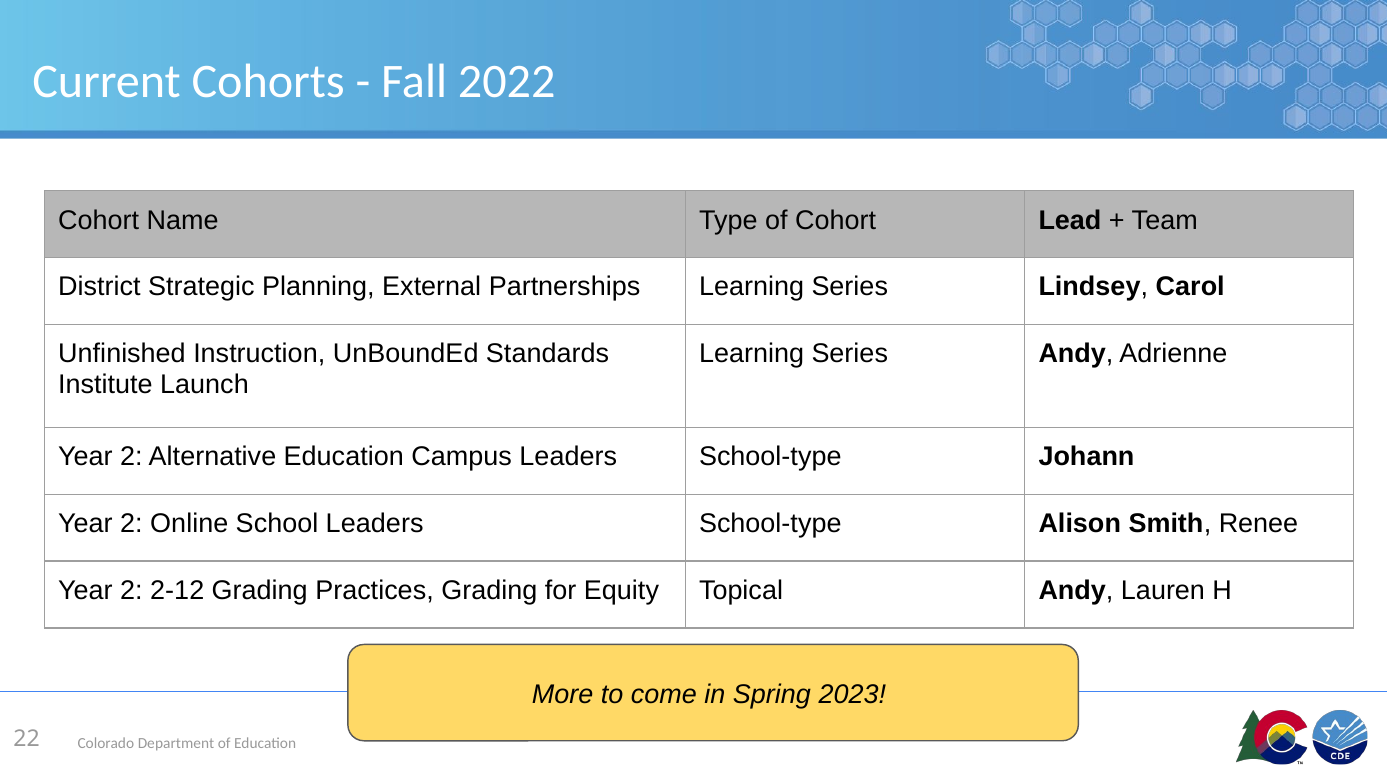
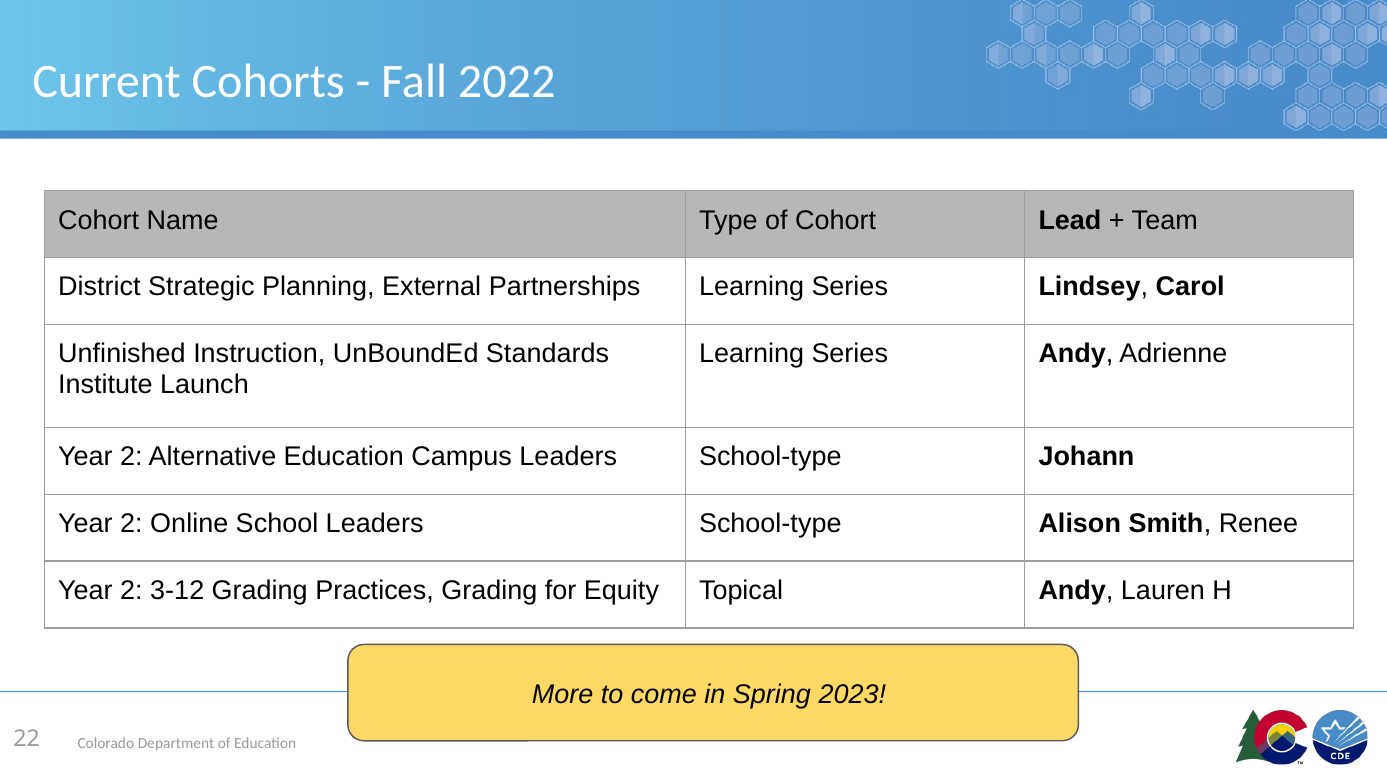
2-12: 2-12 -> 3-12 (177, 591)
